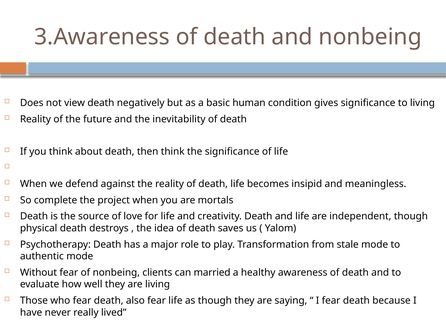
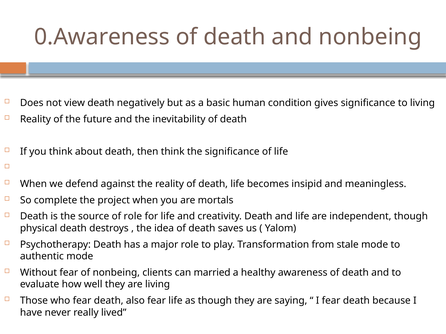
3.Awareness: 3.Awareness -> 0.Awareness (102, 37)
of love: love -> role (133, 217)
